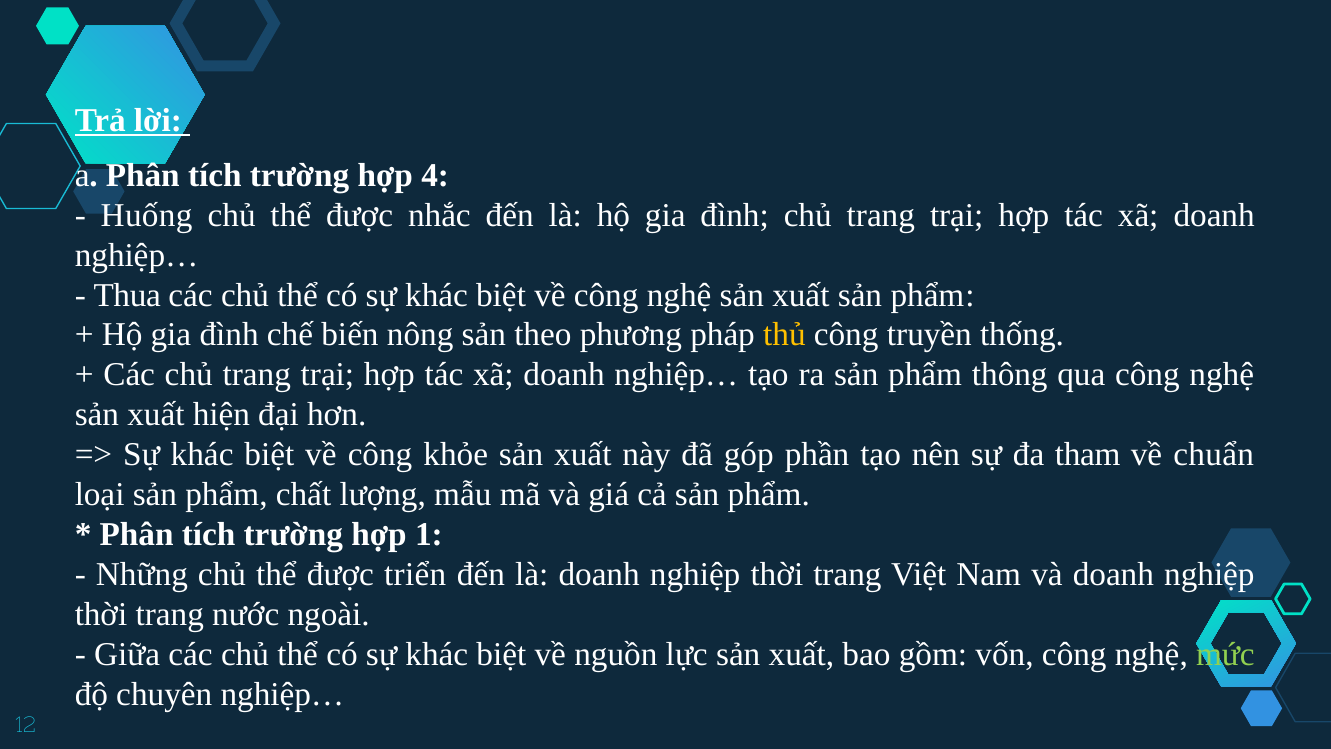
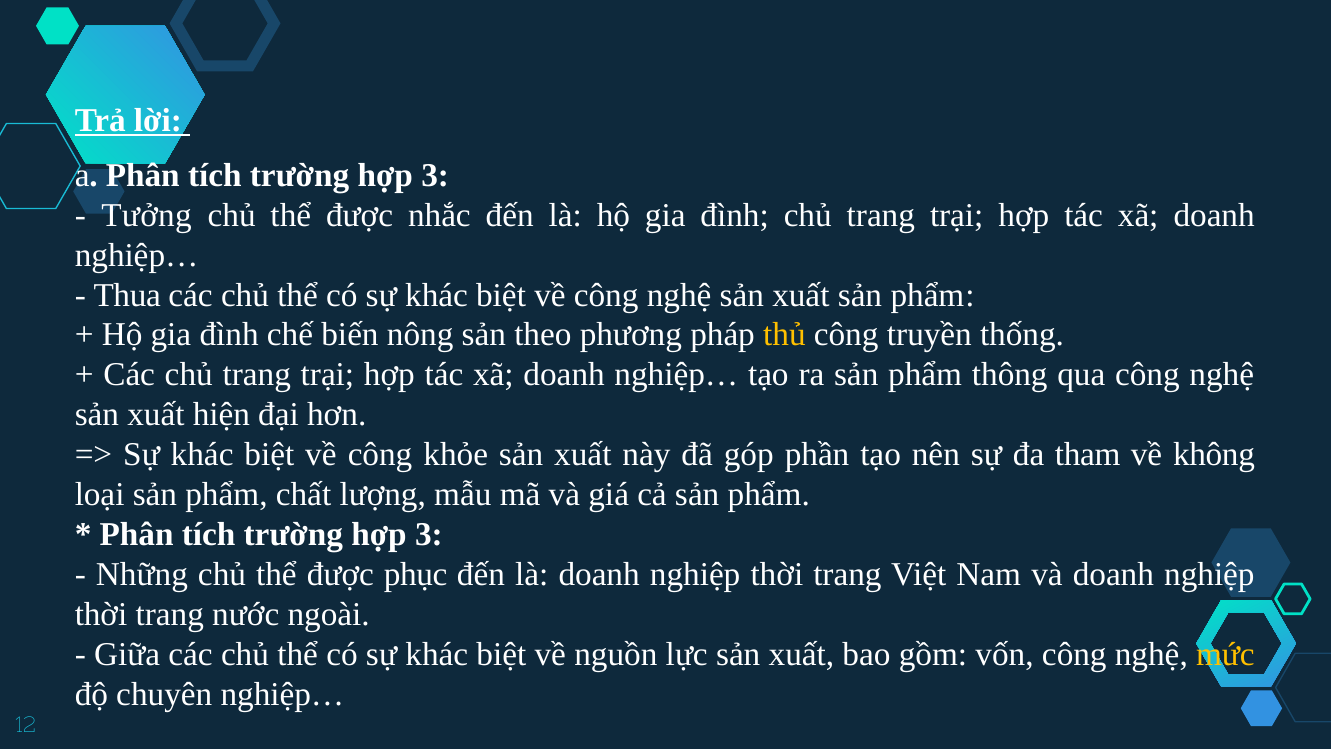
4: 4 -> 3 (435, 175)
Huống: Huống -> Tưởng (147, 215)
chuẩn: chuẩn -> không (1214, 455)
1: 1 -> 3 (429, 535)
triển: triển -> phục (416, 574)
mức colour: light green -> yellow (1225, 654)
